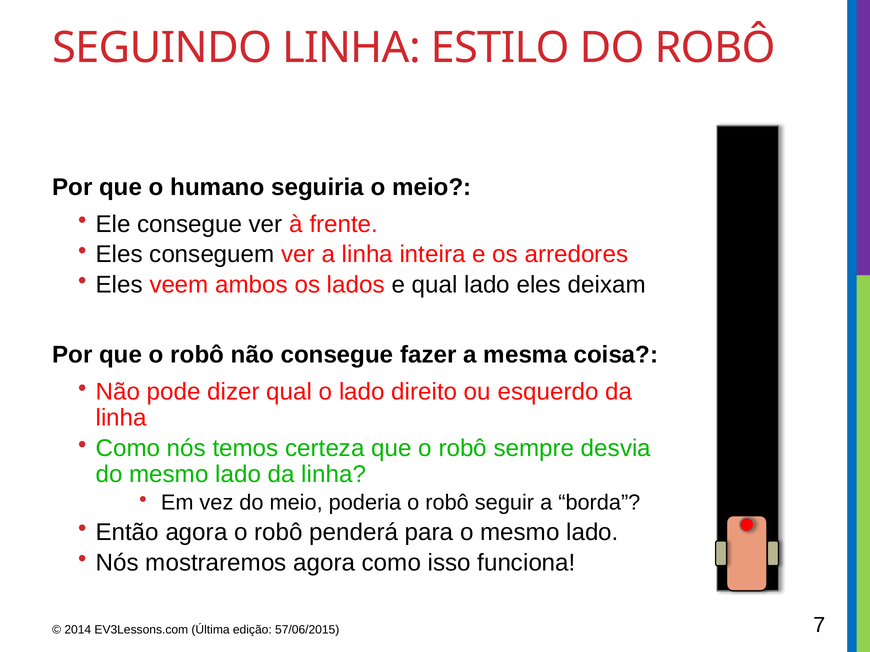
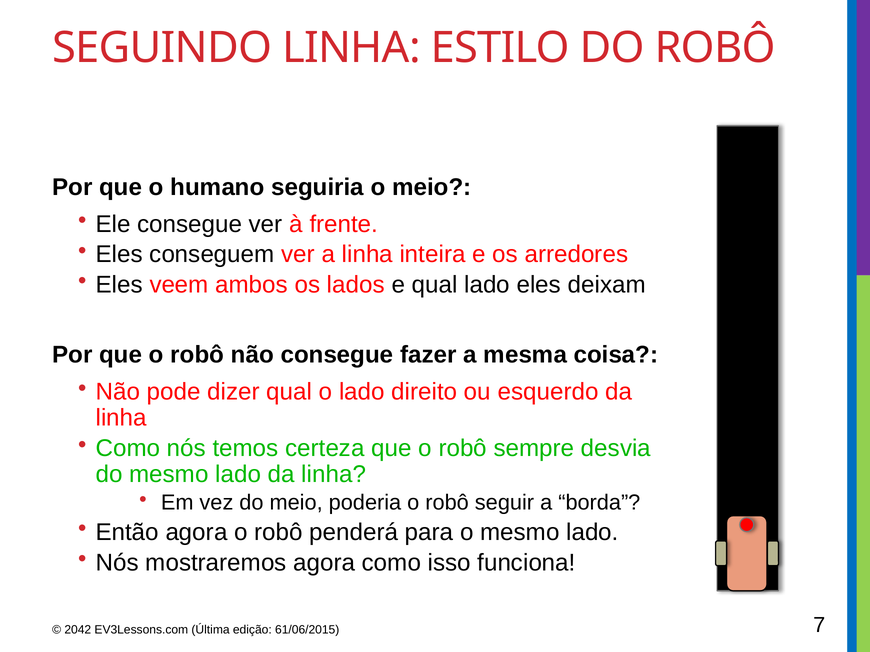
2014: 2014 -> 2042 (78, 630)
57/06/2015: 57/06/2015 -> 61/06/2015 (307, 630)
